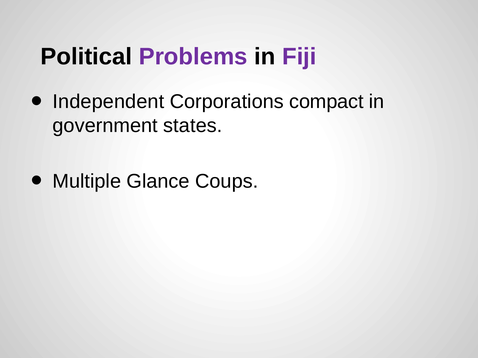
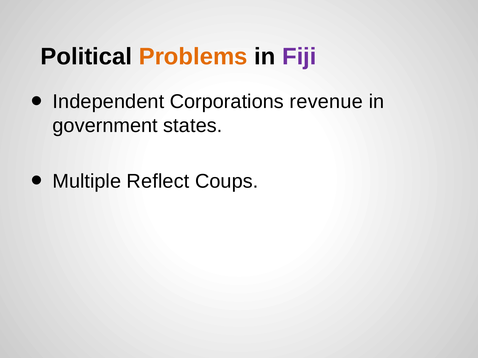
Problems colour: purple -> orange (193, 57)
compact: compact -> revenue (326, 102)
Glance: Glance -> Reflect (158, 181)
